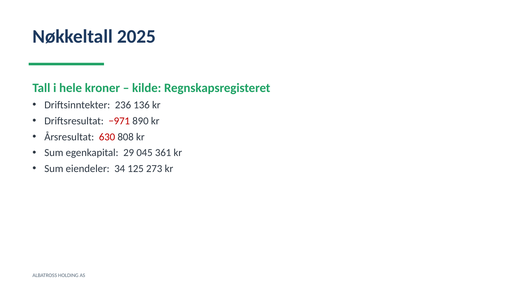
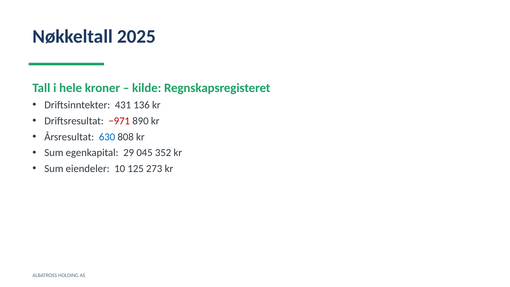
236: 236 -> 431 (123, 105)
630 colour: red -> blue (107, 137)
361: 361 -> 352 (163, 153)
34: 34 -> 10 (120, 169)
